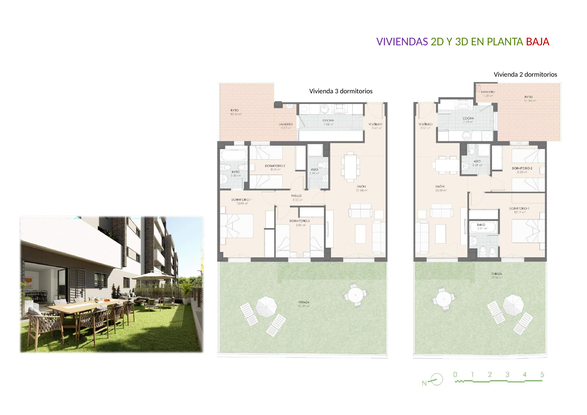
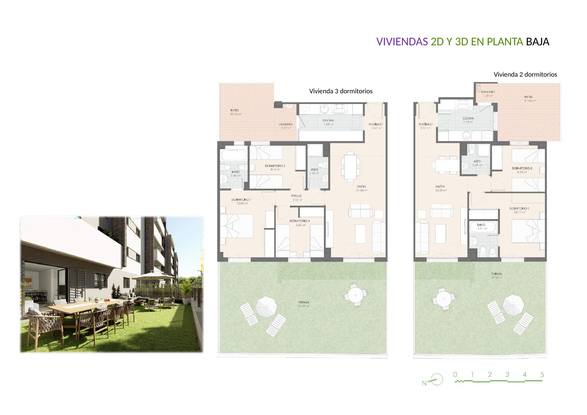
BAJA colour: red -> black (538, 42)
